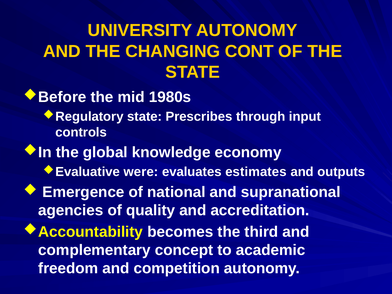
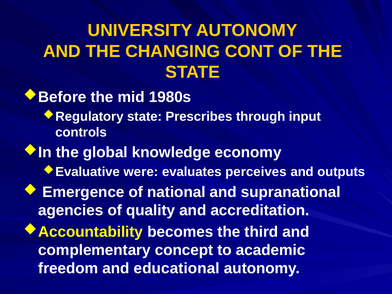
estimates: estimates -> perceives (256, 172)
competition: competition -> educational (177, 268)
